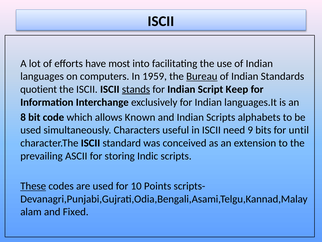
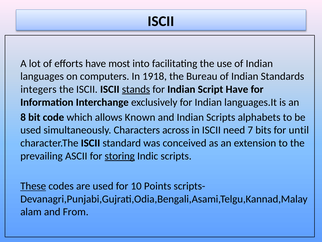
1959: 1959 -> 1918 (155, 76)
Bureau underline: present -> none (202, 76)
quotient: quotient -> integers (39, 89)
Script Keep: Keep -> Have (237, 89)
useful: useful -> across (176, 130)
9: 9 -> 7 (250, 130)
storing underline: none -> present (120, 156)
Fixed: Fixed -> From (76, 211)
